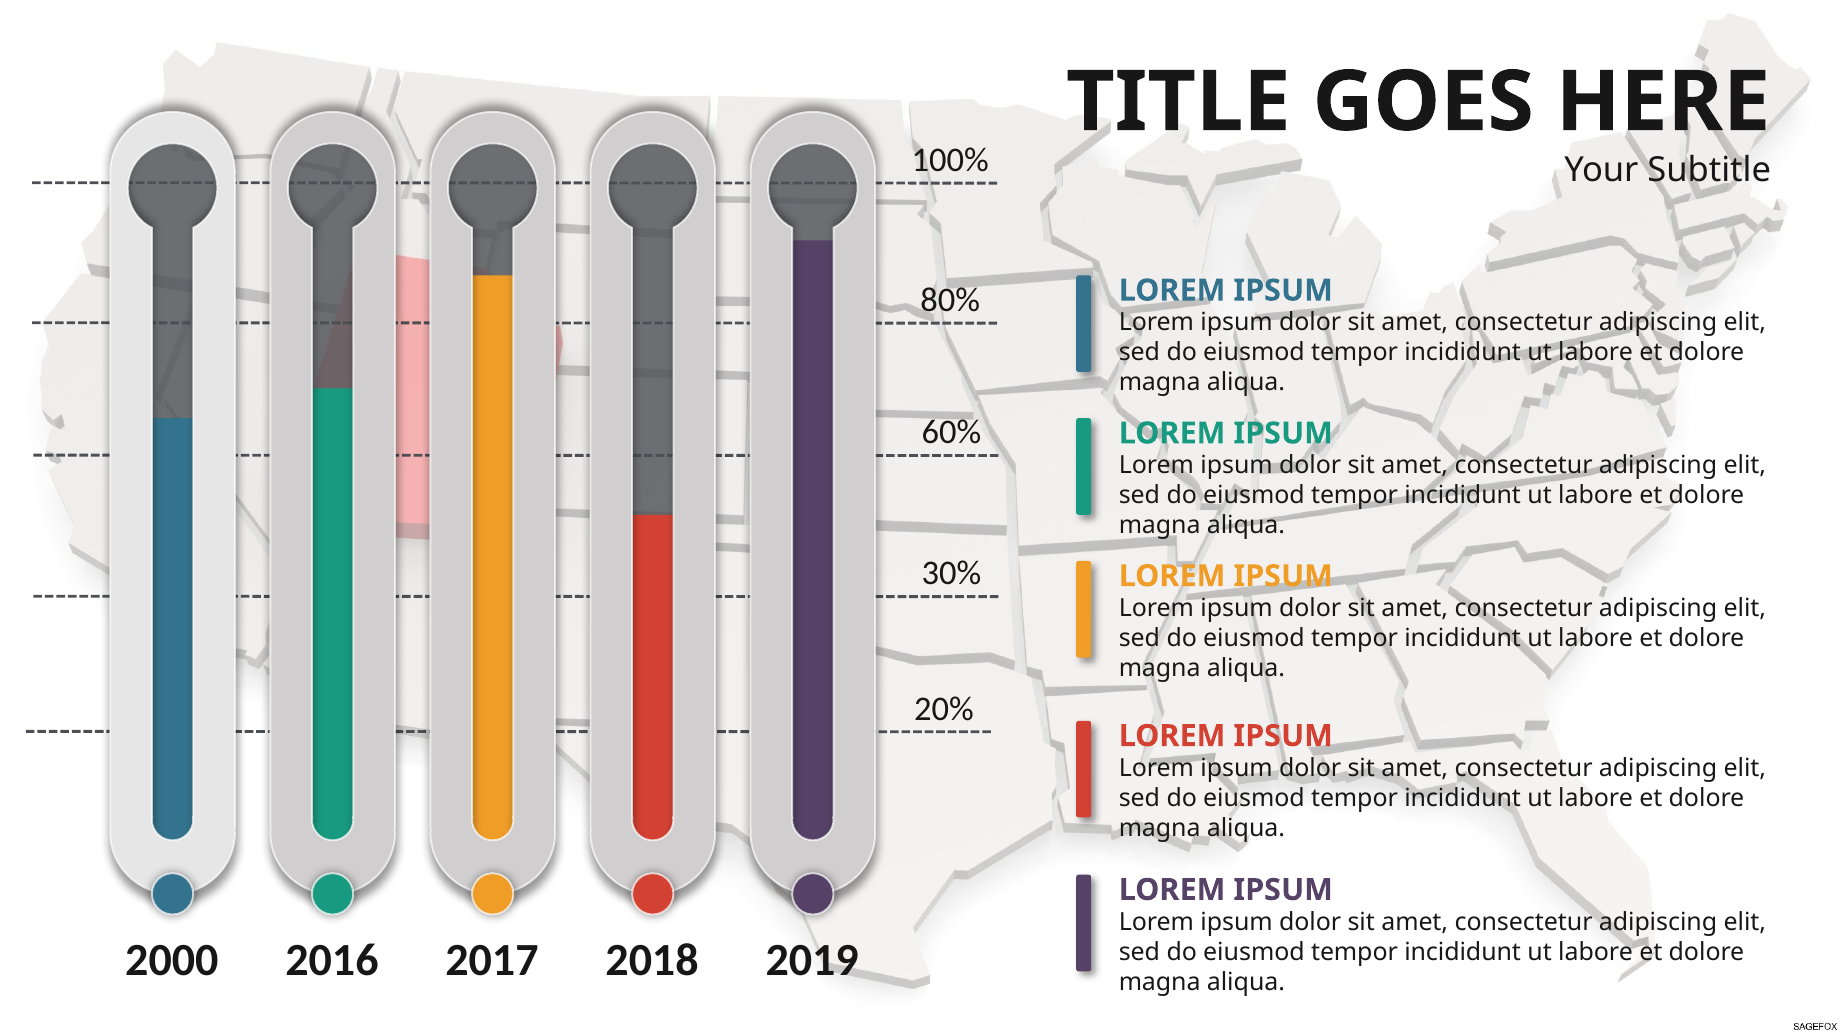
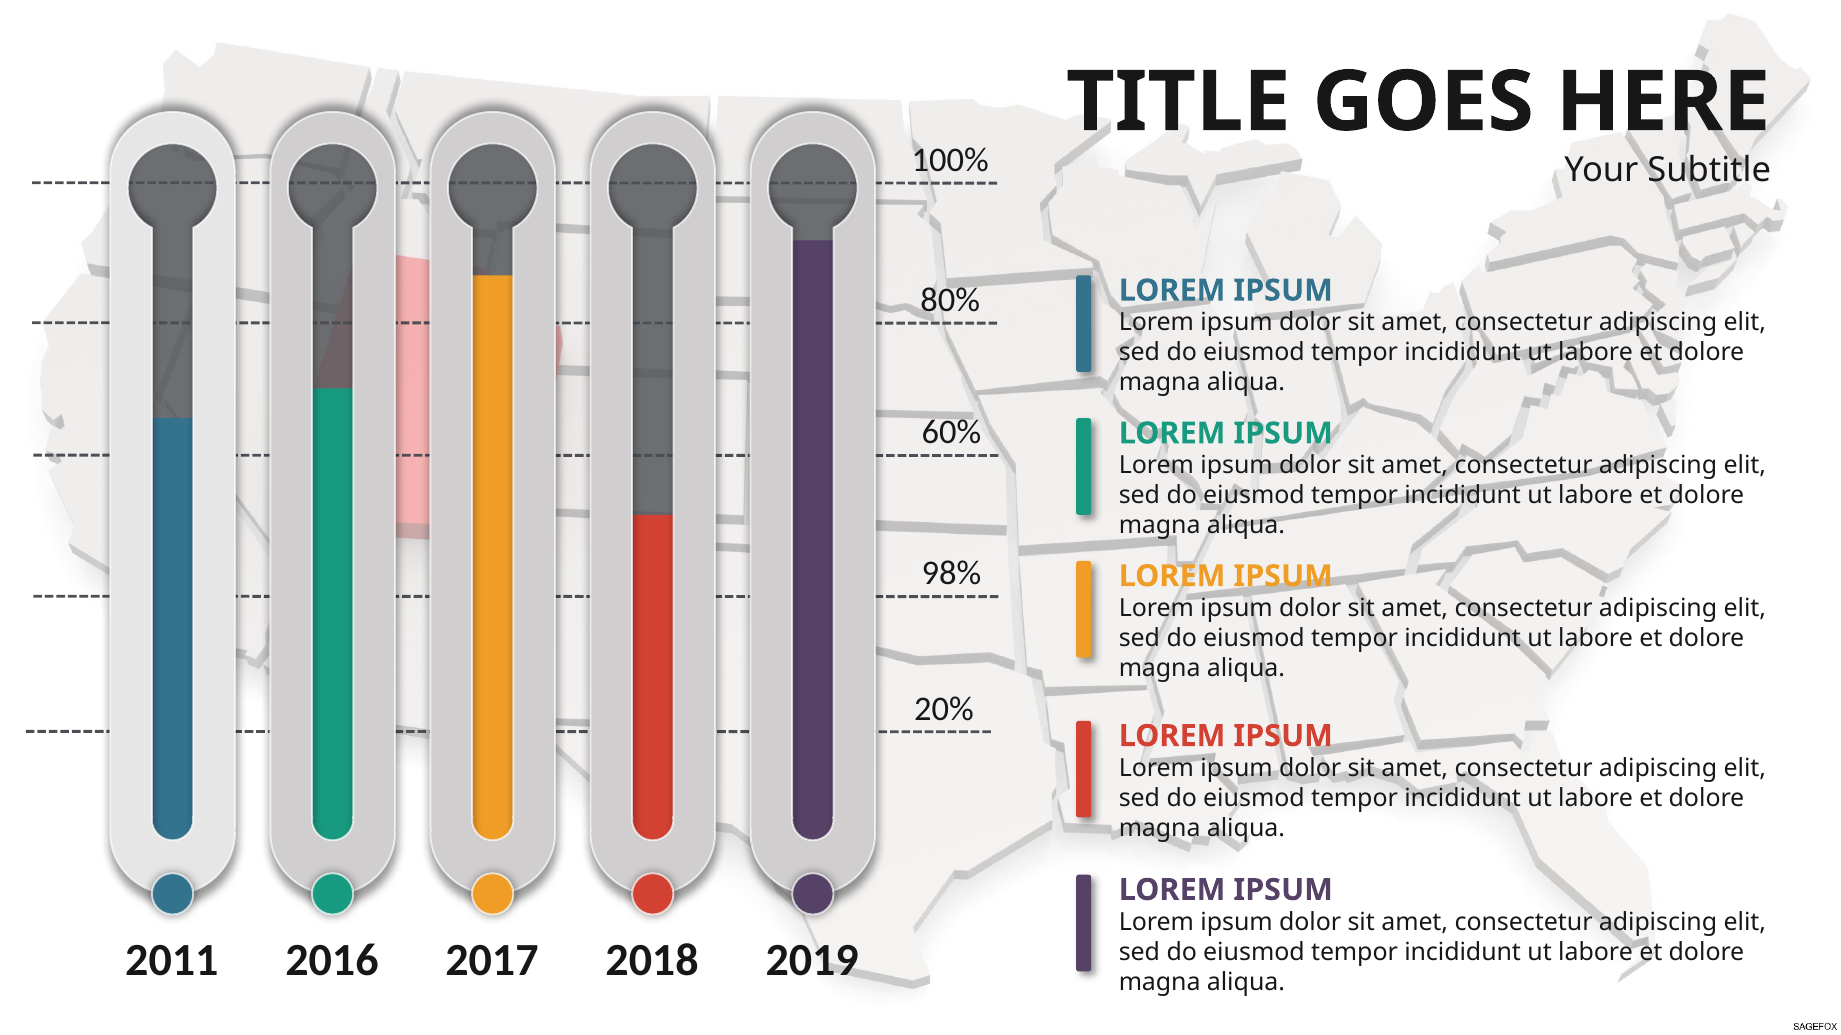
30%: 30% -> 98% (951, 574)
2000: 2000 -> 2011 (172, 960)
